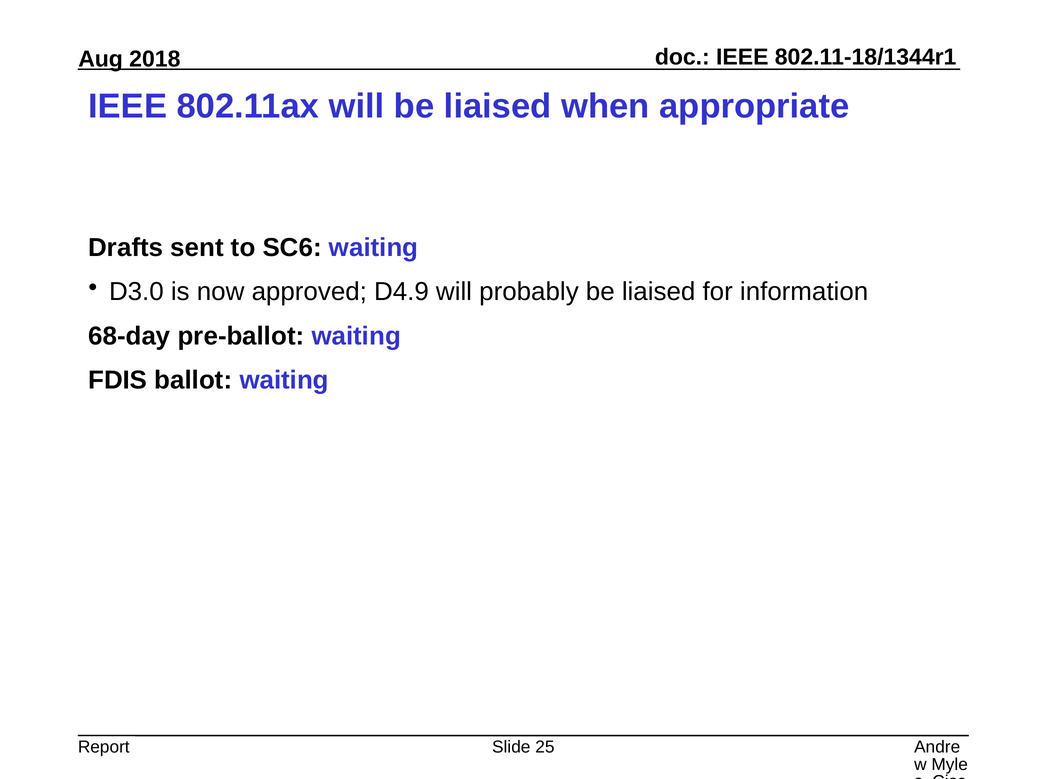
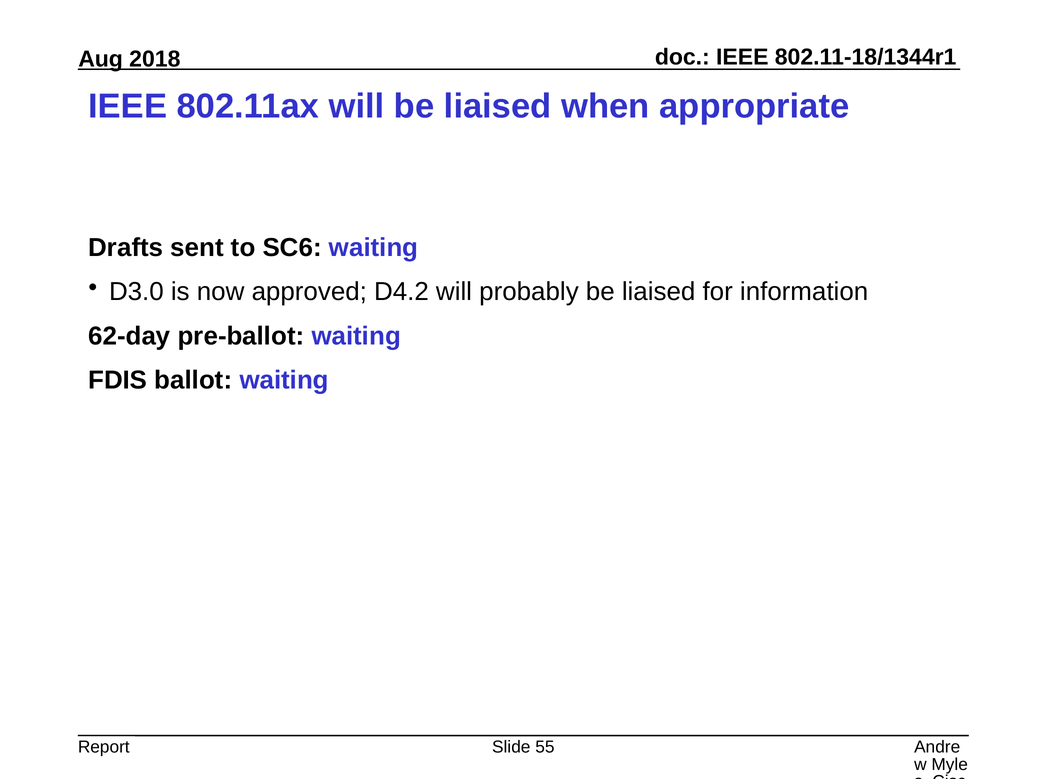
D4.9: D4.9 -> D4.2 (401, 292)
68-day: 68-day -> 62-day (129, 336)
25: 25 -> 55 (545, 747)
